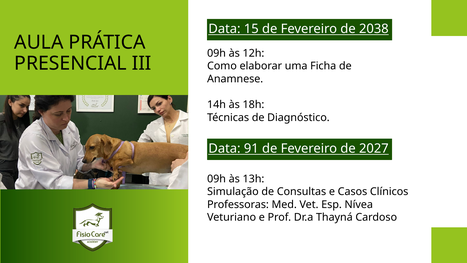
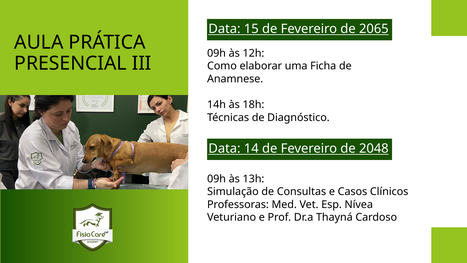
2038: 2038 -> 2065 (374, 29)
91: 91 -> 14 (251, 148)
2027: 2027 -> 2048 (374, 148)
